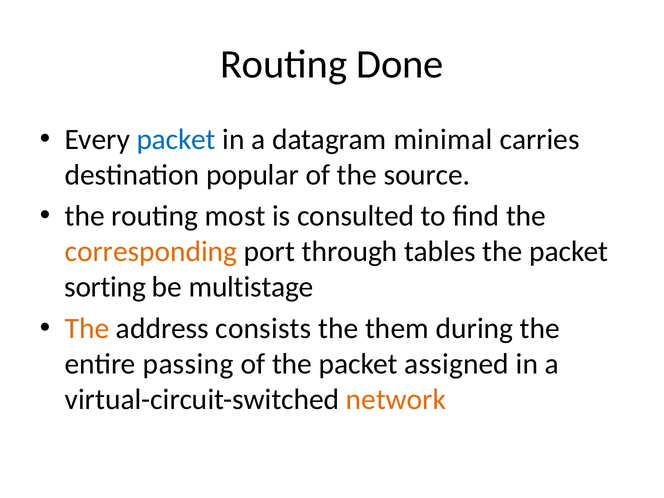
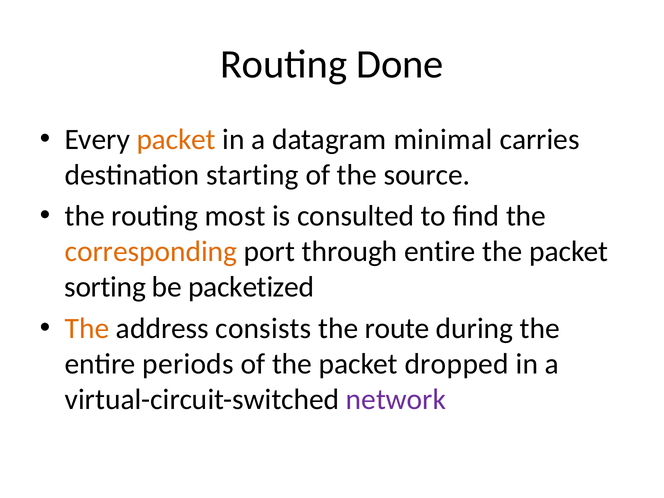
packet colour: blue -> orange (176, 139)
popular: popular -> starting (252, 175)
through tables: tables -> entire (440, 252)
multistage: multistage -> packetized (251, 287)
them: them -> route (397, 328)
passing: passing -> periods (188, 364)
assigned: assigned -> dropped (457, 364)
network colour: orange -> purple (396, 399)
